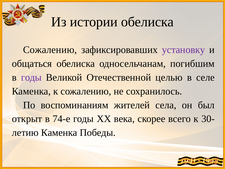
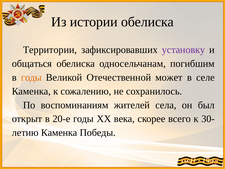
Сожалению: Сожалению -> Территории (50, 50)
годы colour: purple -> orange (31, 77)
целью: целью -> может (169, 77)
74-е: 74-е -> 20-е (62, 119)
